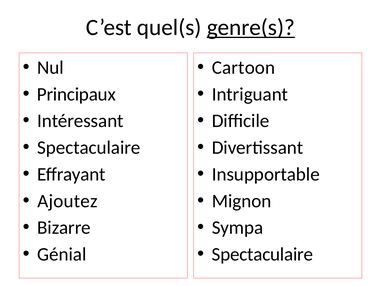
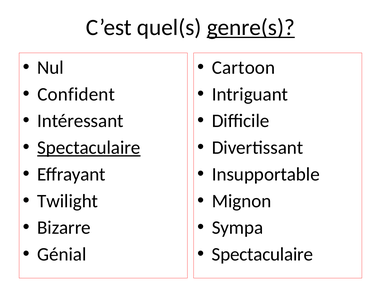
Principaux: Principaux -> Confident (76, 94)
Spectaculaire underline: none -> present (89, 147)
Ajoutez: Ajoutez -> Twilight (68, 201)
